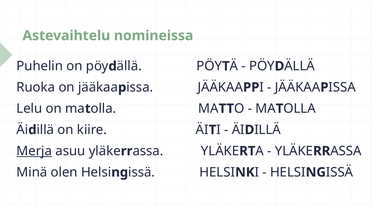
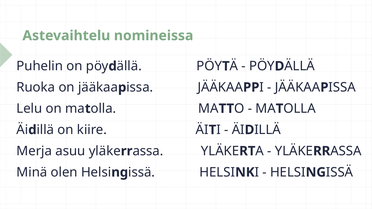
Merja underline: present -> none (34, 151)
